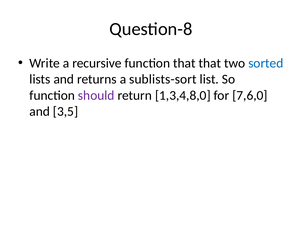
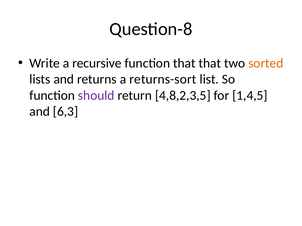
sorted colour: blue -> orange (266, 63)
sublists-sort: sublists-sort -> returns-sort (163, 79)
1,3,4,8,0: 1,3,4,8,0 -> 4,8,2,3,5 (183, 96)
7,6,0: 7,6,0 -> 1,4,5 (250, 96)
3,5: 3,5 -> 6,3 (66, 112)
